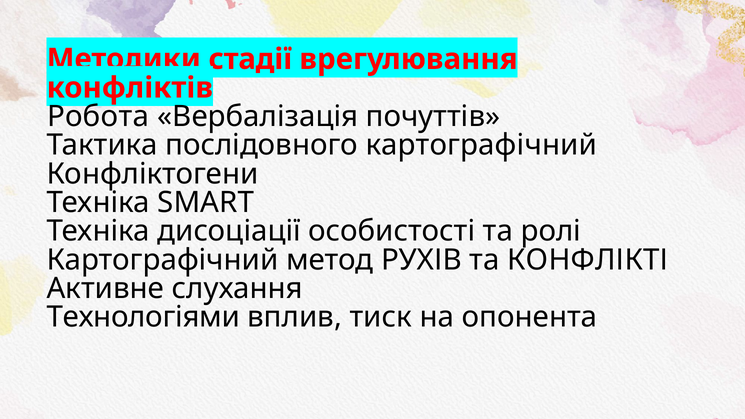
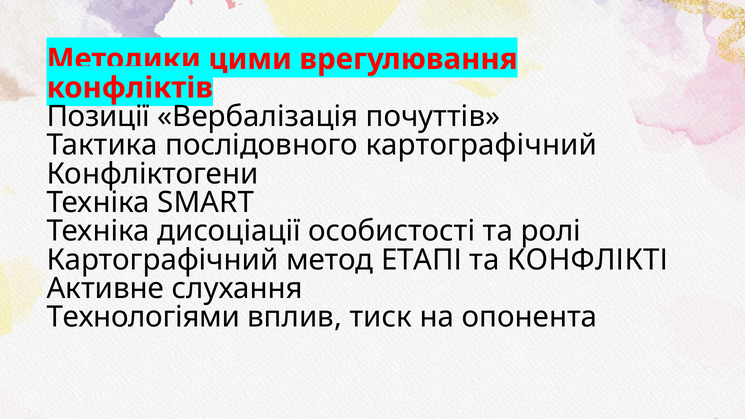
стадії: стадії -> цими (250, 59)
Робота: Робота -> Позиції (98, 116)
РУХІВ: РУХІВ -> ЕТАПІ (421, 260)
